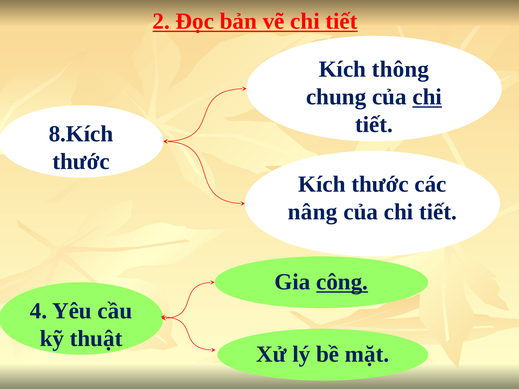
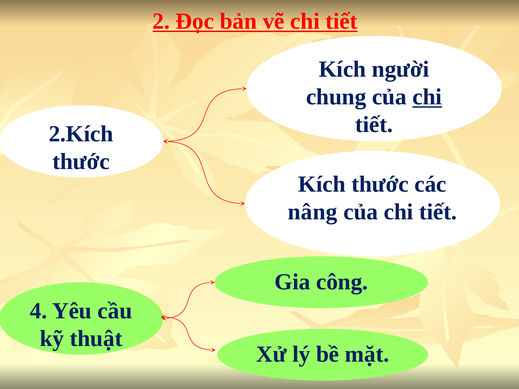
thông: thông -> người (401, 69)
8.Kích: 8.Kích -> 2.Kích (81, 134)
công underline: present -> none (342, 282)
